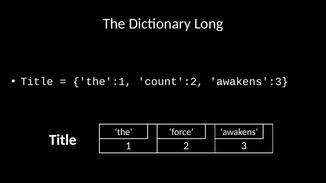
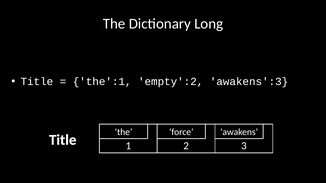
count':2: count':2 -> empty':2 (171, 82)
